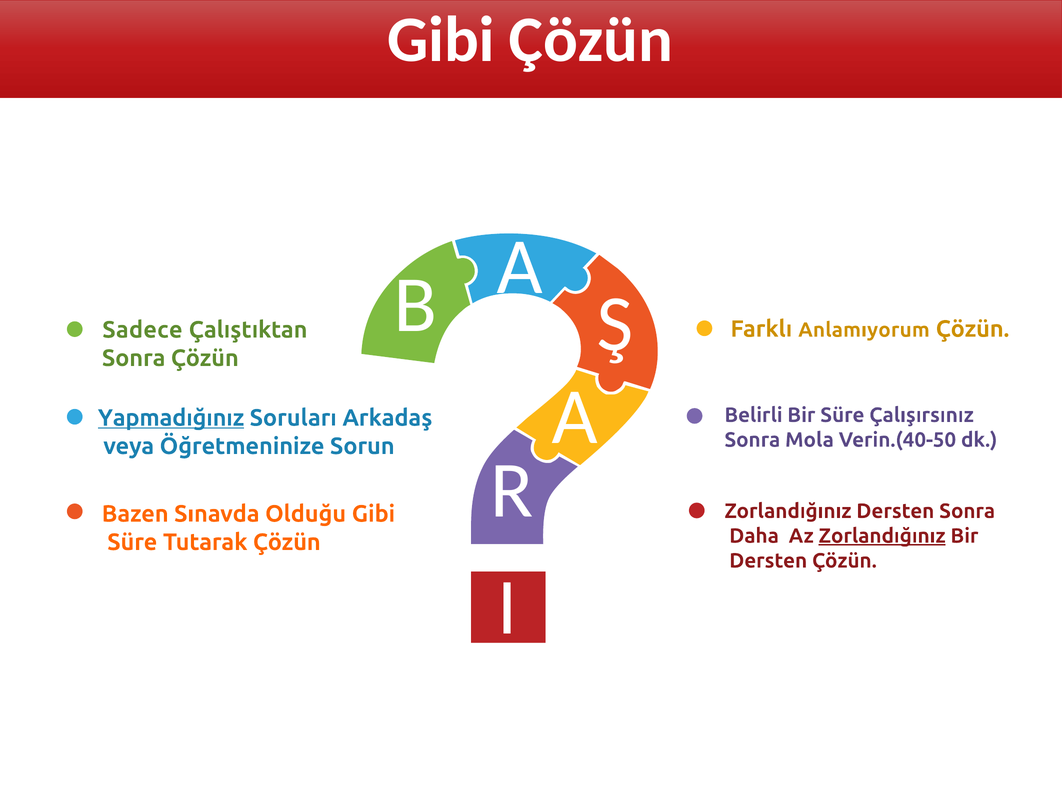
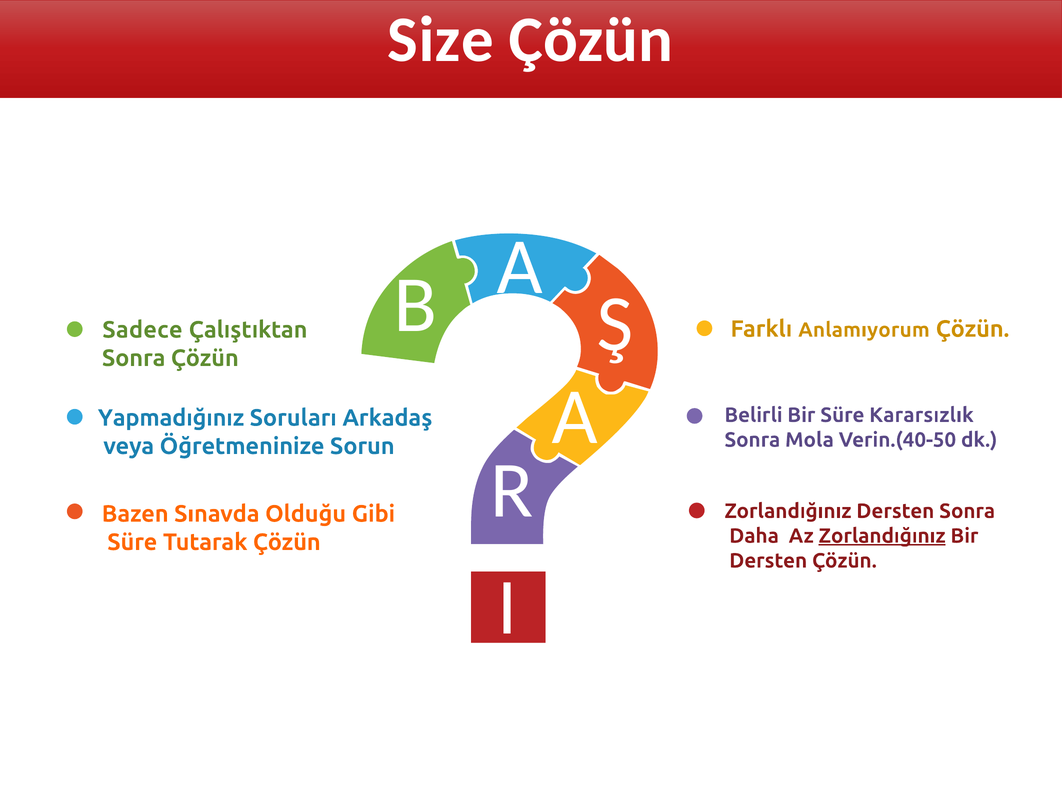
Gibi: Gibi -> Size (441, 40)
Çalışırsınız: Çalışırsınız -> Kararsızlık (921, 415)
Yapmadığınız underline: present -> none (171, 418)
